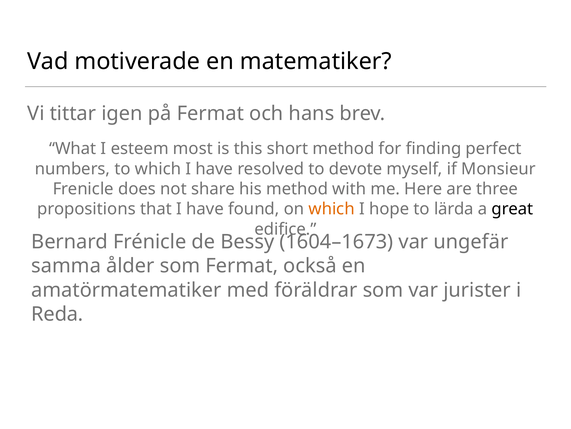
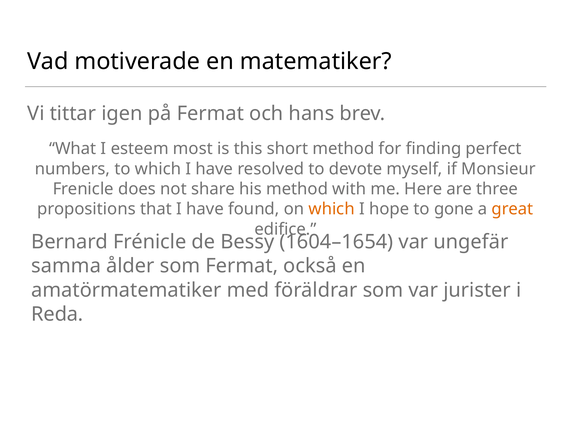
lärda: lärda -> gone (454, 209)
great colour: black -> orange (512, 209)
1604–1673: 1604–1673 -> 1604–1654 (336, 241)
